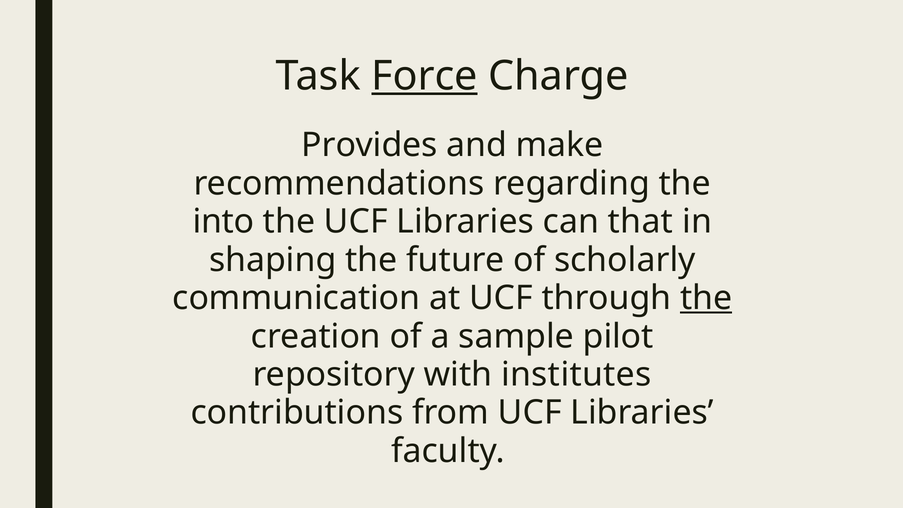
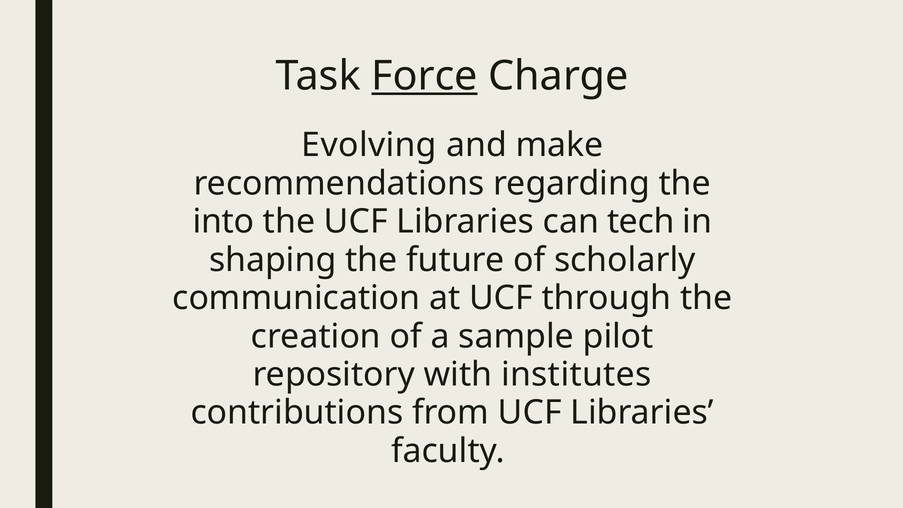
Provides: Provides -> Evolving (369, 145)
that: that -> tech (641, 222)
the underline: present -> none (706, 298)
